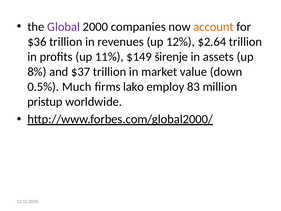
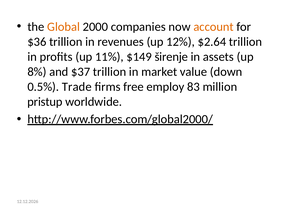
Global colour: purple -> orange (64, 27)
Much: Much -> Trade (77, 87)
lako: lako -> free (134, 87)
